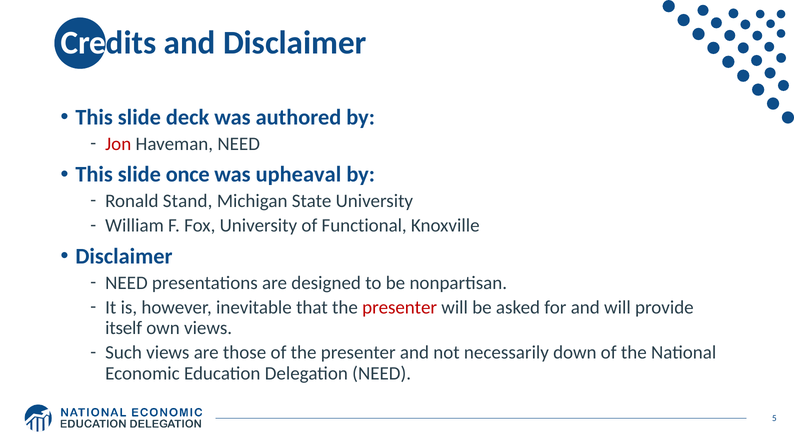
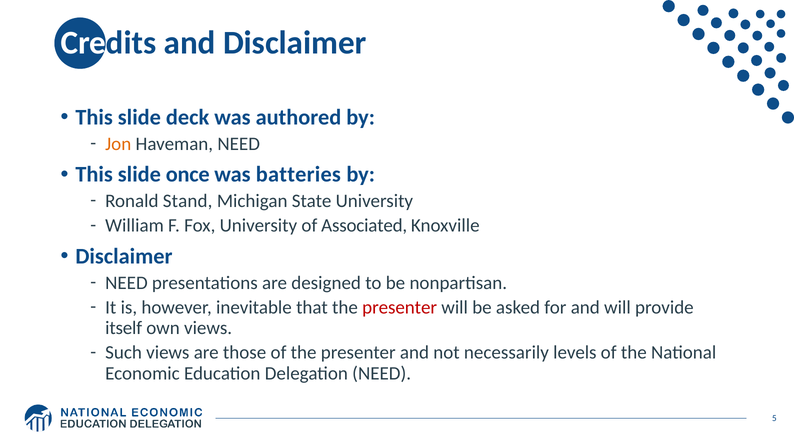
Jon colour: red -> orange (118, 144)
upheaval: upheaval -> batteries (298, 174)
Functional: Functional -> Associated (364, 225)
down: down -> levels (575, 352)
